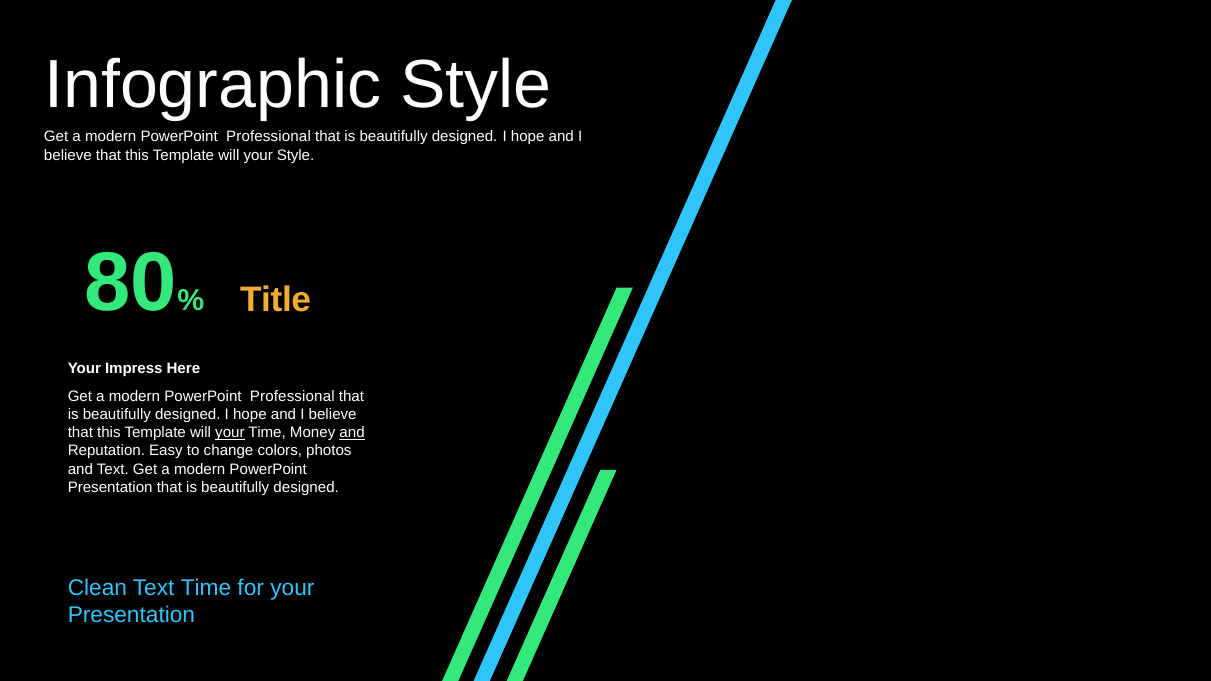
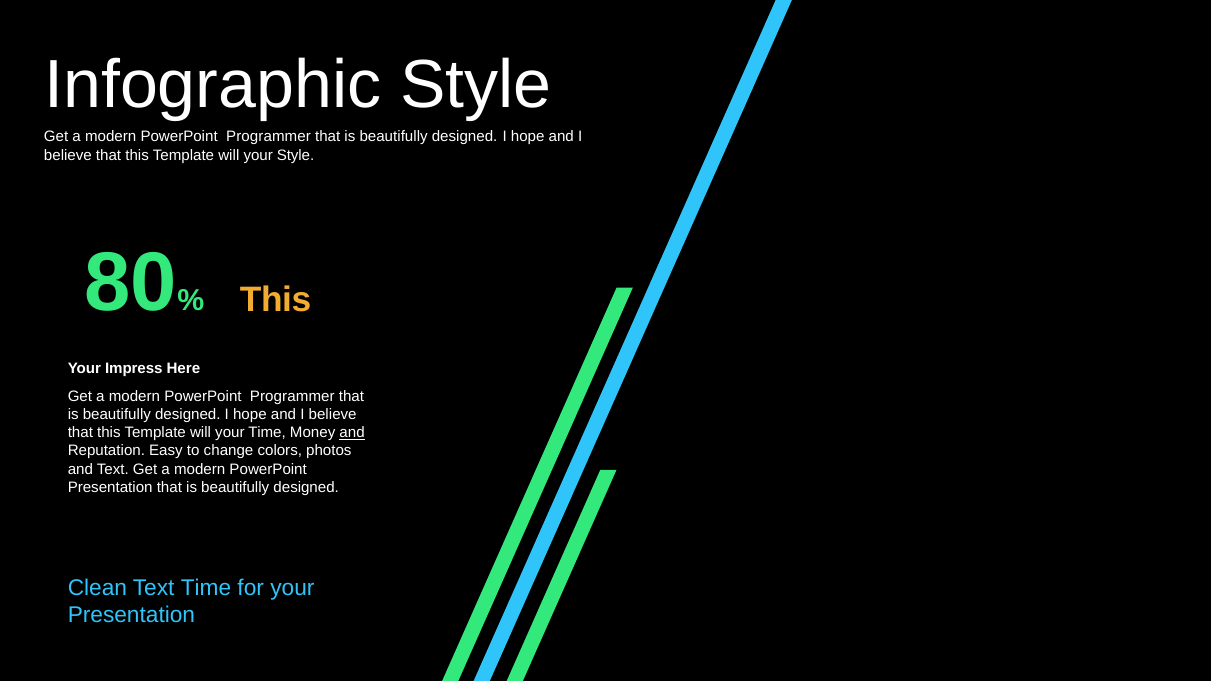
Professional: Professional -> Programmer (269, 137)
Title: Title -> This (276, 299)
Professional: Professional -> Programmer (292, 397)
your underline: present -> none (230, 433)
